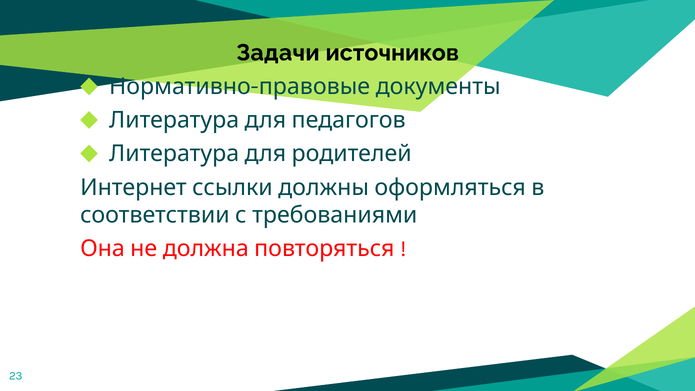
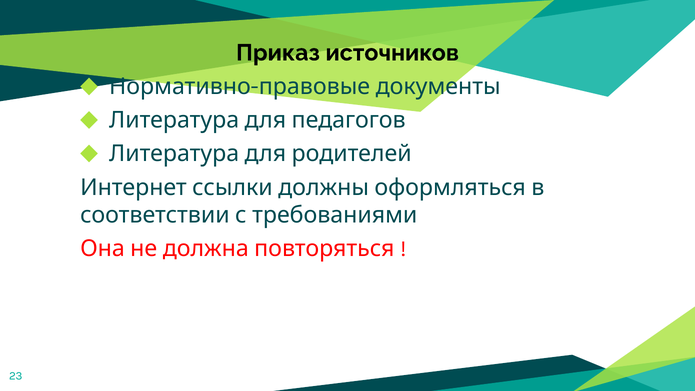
Задачи: Задачи -> Приказ (278, 53)
